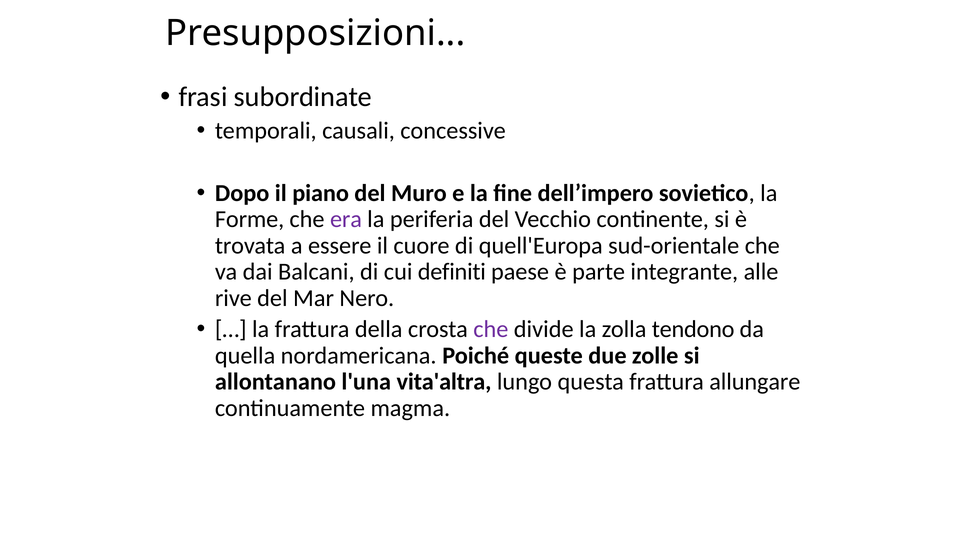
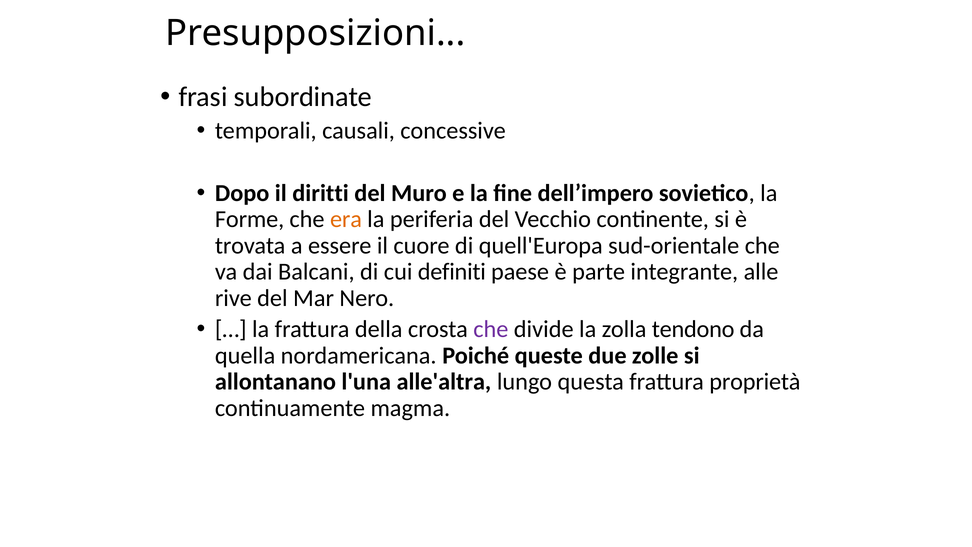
piano: piano -> diritti (321, 193)
era colour: purple -> orange (346, 219)
vita'altra: vita'altra -> alle'altra (444, 382)
allungare: allungare -> proprietà (755, 382)
